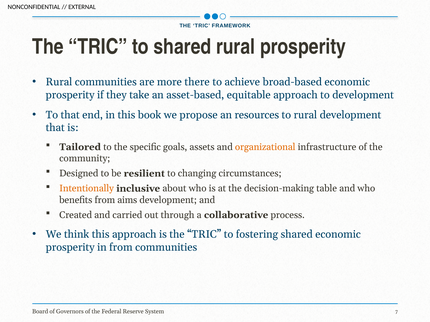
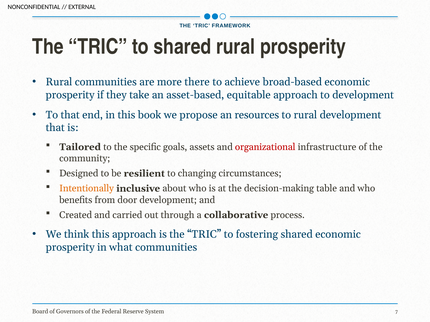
organizational colour: orange -> red (265, 147)
aims: aims -> door (127, 200)
in from: from -> what (121, 248)
